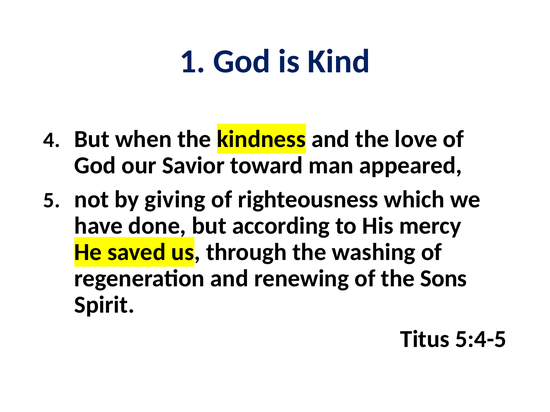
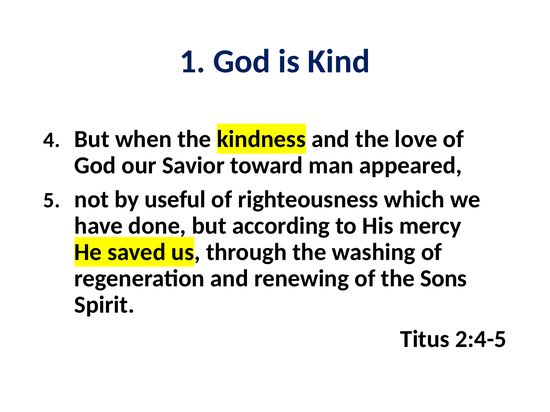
giving: giving -> useful (175, 200)
5:4-5: 5:4-5 -> 2:4-5 (481, 339)
